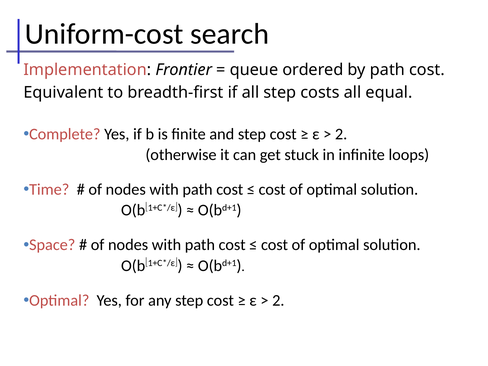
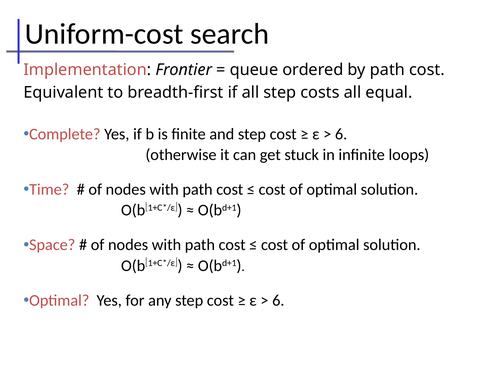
2: 2 -> 6 (341, 134)
2: 2 -> 6 (278, 300)
